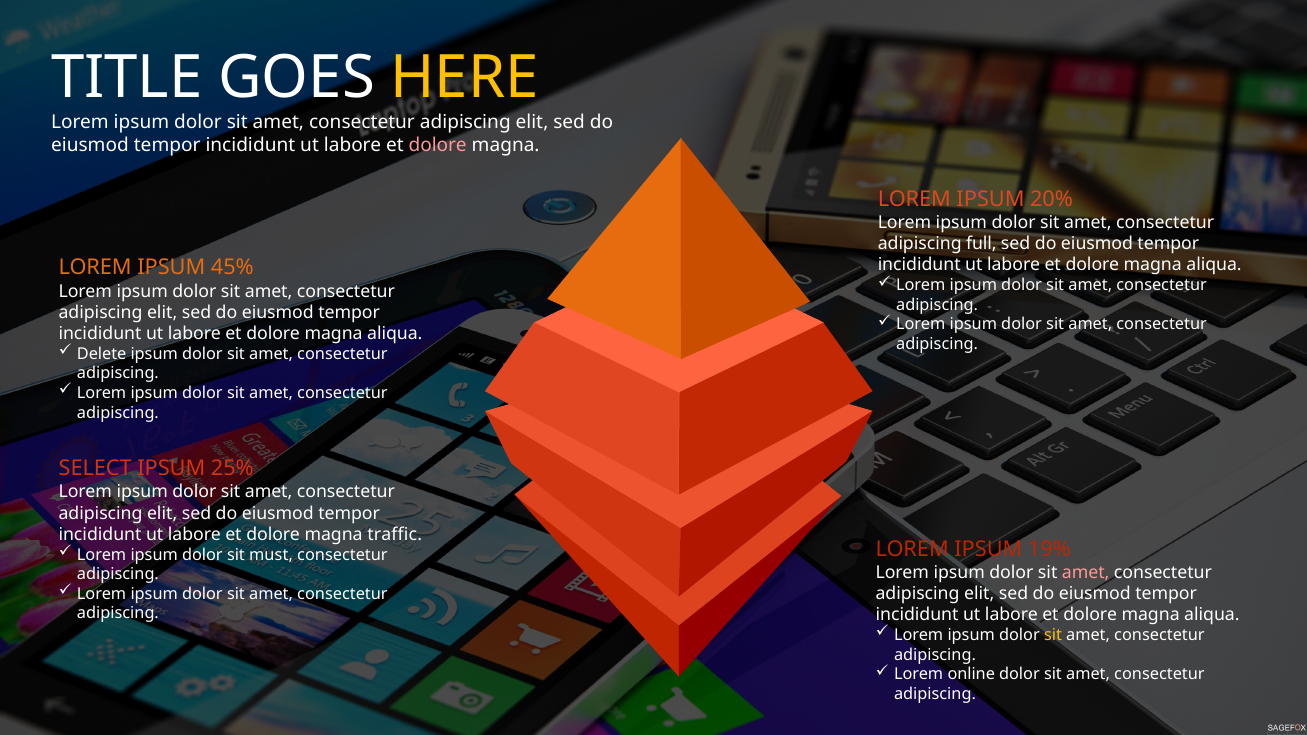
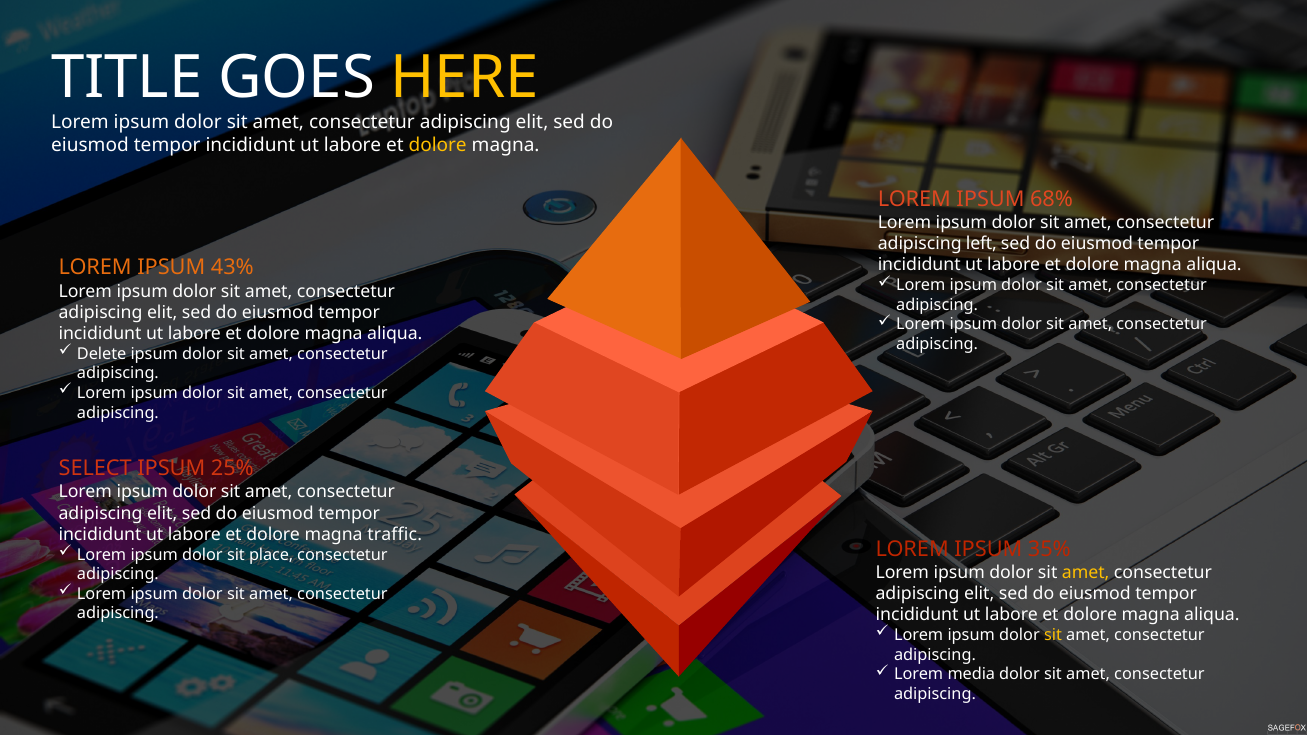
dolore colour: pink -> yellow (438, 145)
20%: 20% -> 68% (1052, 199)
full: full -> left (981, 244)
45%: 45% -> 43% (232, 268)
19%: 19% -> 35% (1049, 549)
must: must -> place (271, 555)
amet colour: pink -> yellow (1086, 572)
online: online -> media (971, 674)
